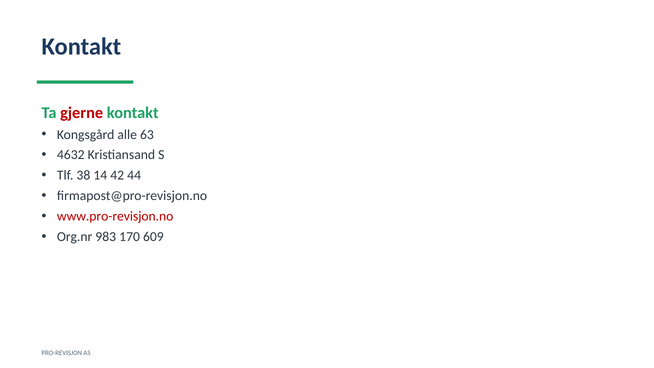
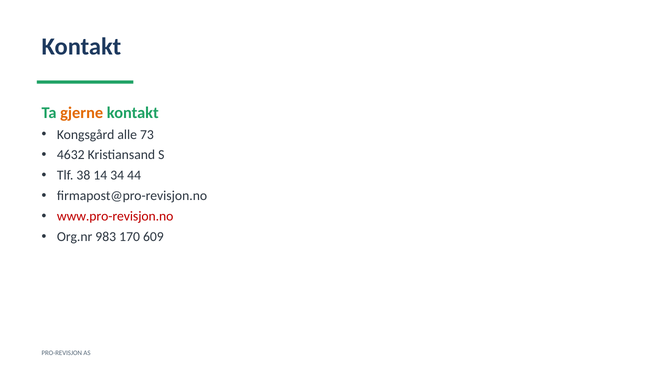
gjerne colour: red -> orange (82, 113)
63: 63 -> 73 (147, 134)
42: 42 -> 34 (117, 175)
